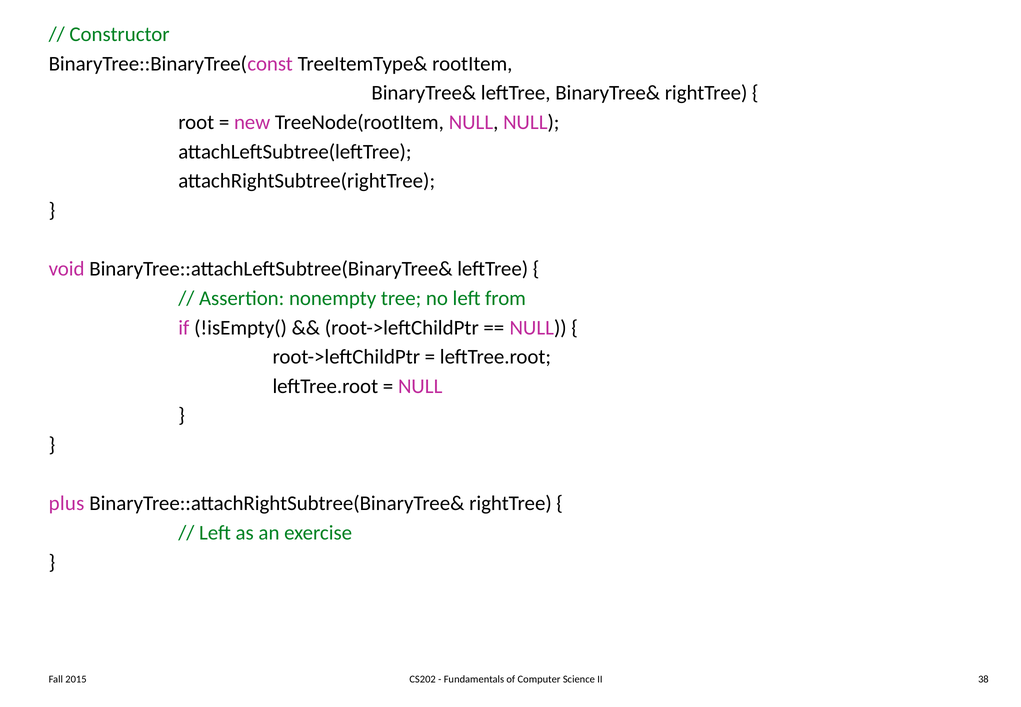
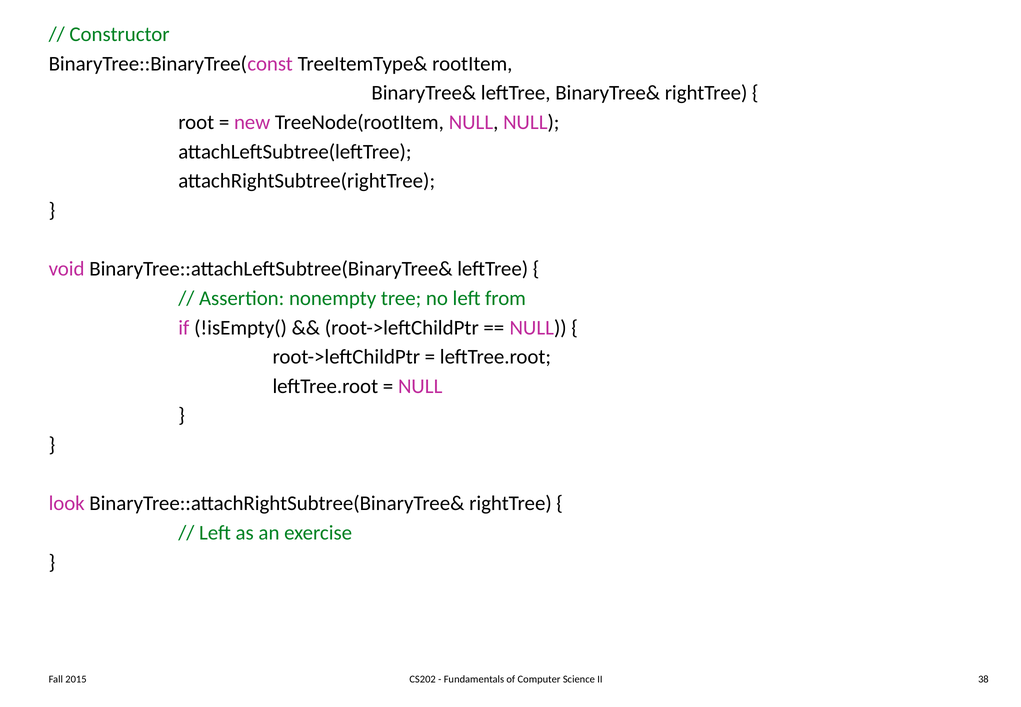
plus: plus -> look (67, 503)
